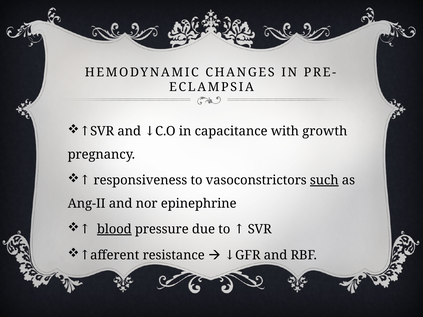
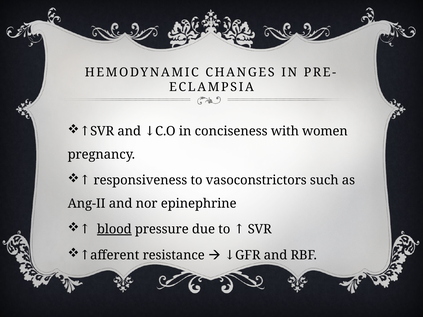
capacitance: capacitance -> conciseness (231, 131)
growth: growth -> women (325, 131)
such underline: present -> none (324, 180)
